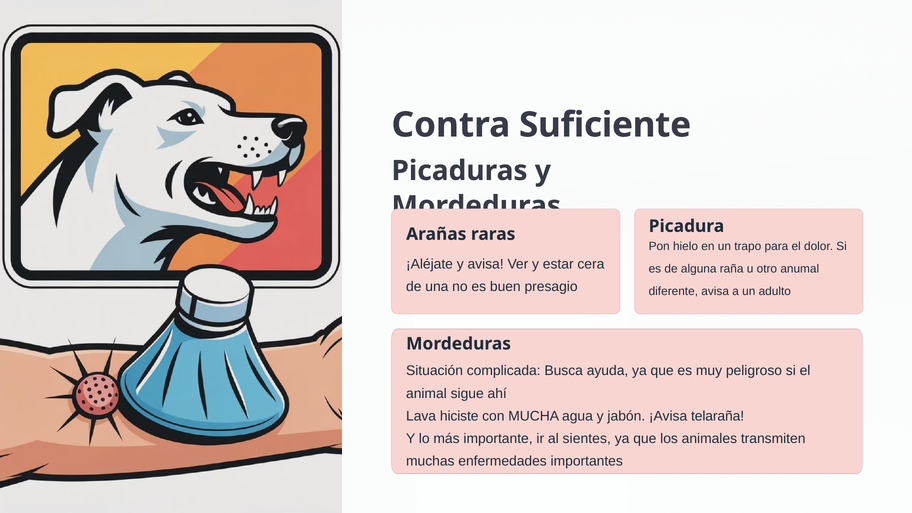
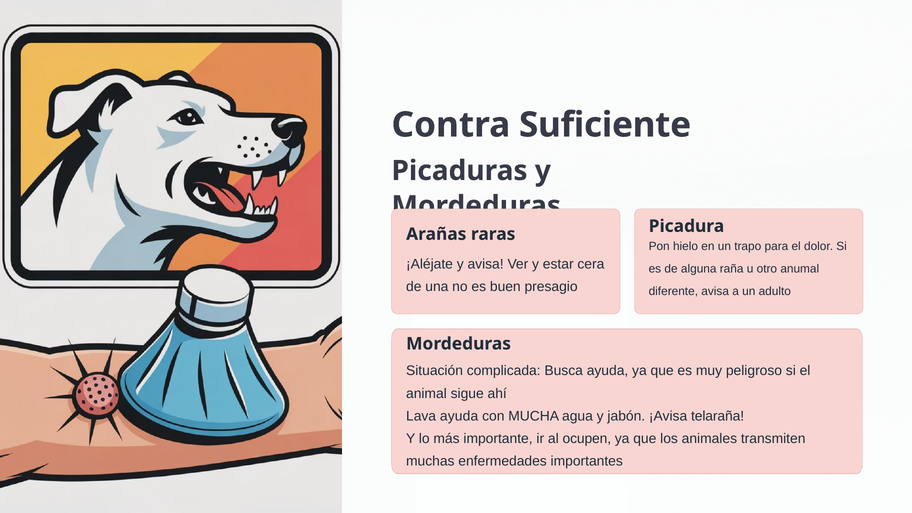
Lava hiciste: hiciste -> ayuda (459, 416)
sientes: sientes -> ocupen (587, 439)
